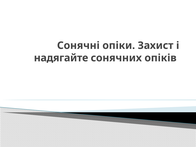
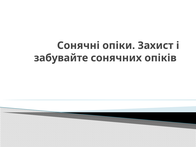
надягайте: надягайте -> забувайте (61, 58)
